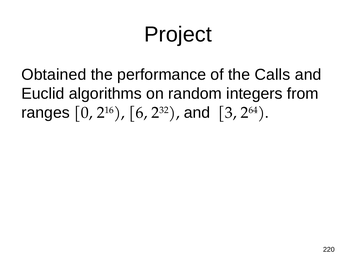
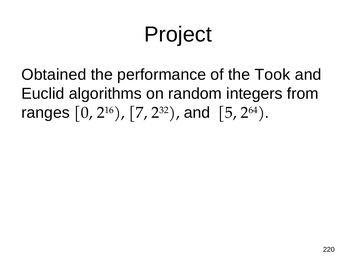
Calls: Calls -> Took (272, 75)
6: 6 -> 7 (138, 113)
3: 3 -> 5 (227, 113)
